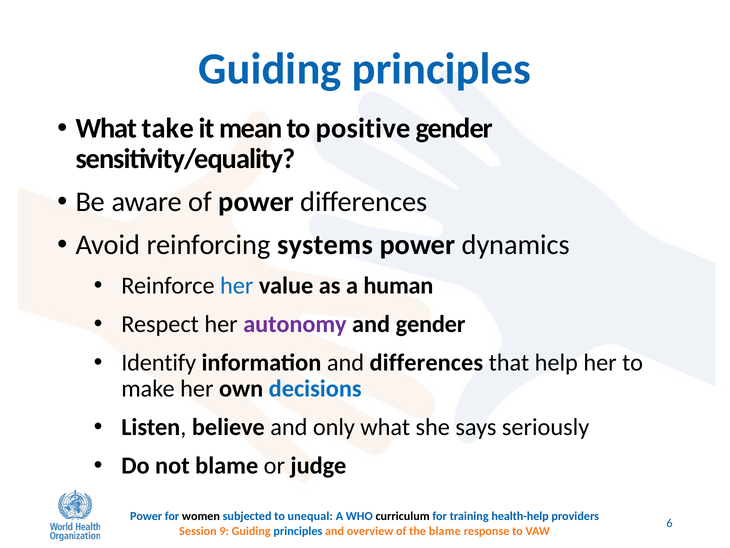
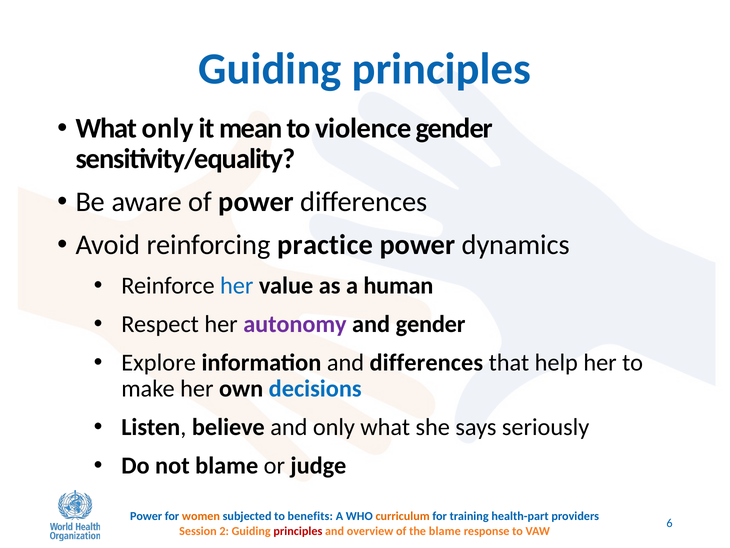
What take: take -> only (168, 128)
positive: positive -> violence (363, 128)
systems: systems -> practice (325, 245)
Identify: Identify -> Explore (159, 362)
women colour: black -> orange (201, 516)
unequal: unequal -> benefits (310, 516)
curriculum colour: black -> orange (403, 516)
health-help: health-help -> health-part (520, 516)
9: 9 -> 2 (224, 531)
principles colour: blue -> red (298, 531)
